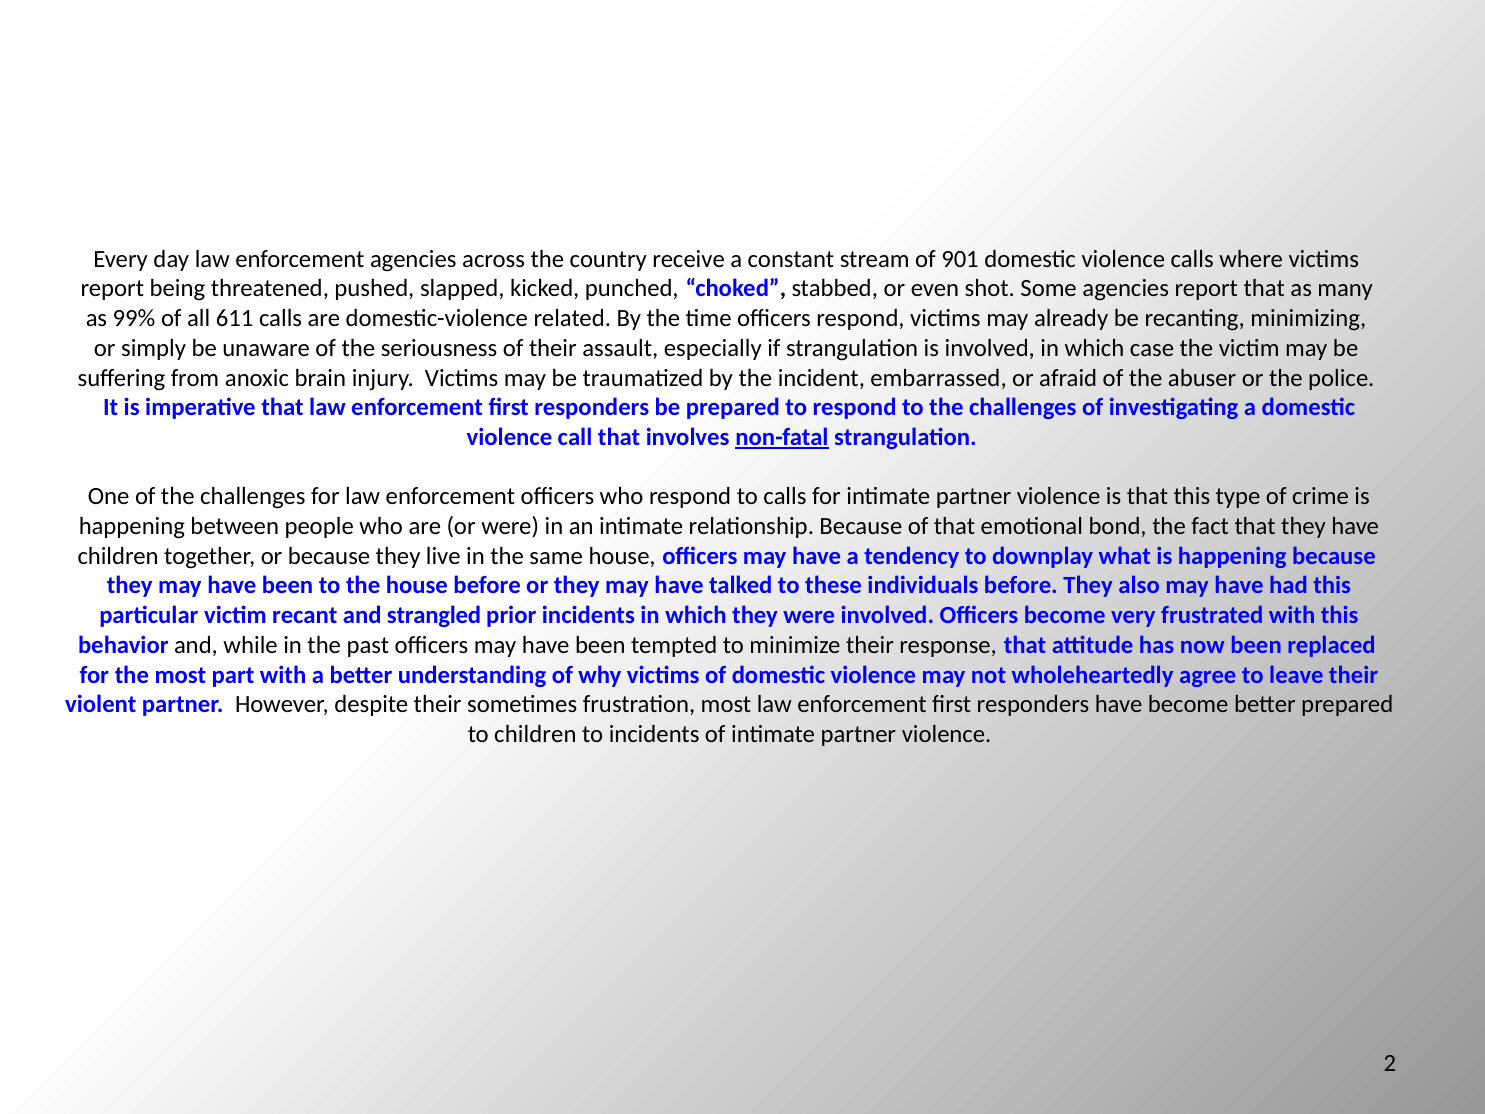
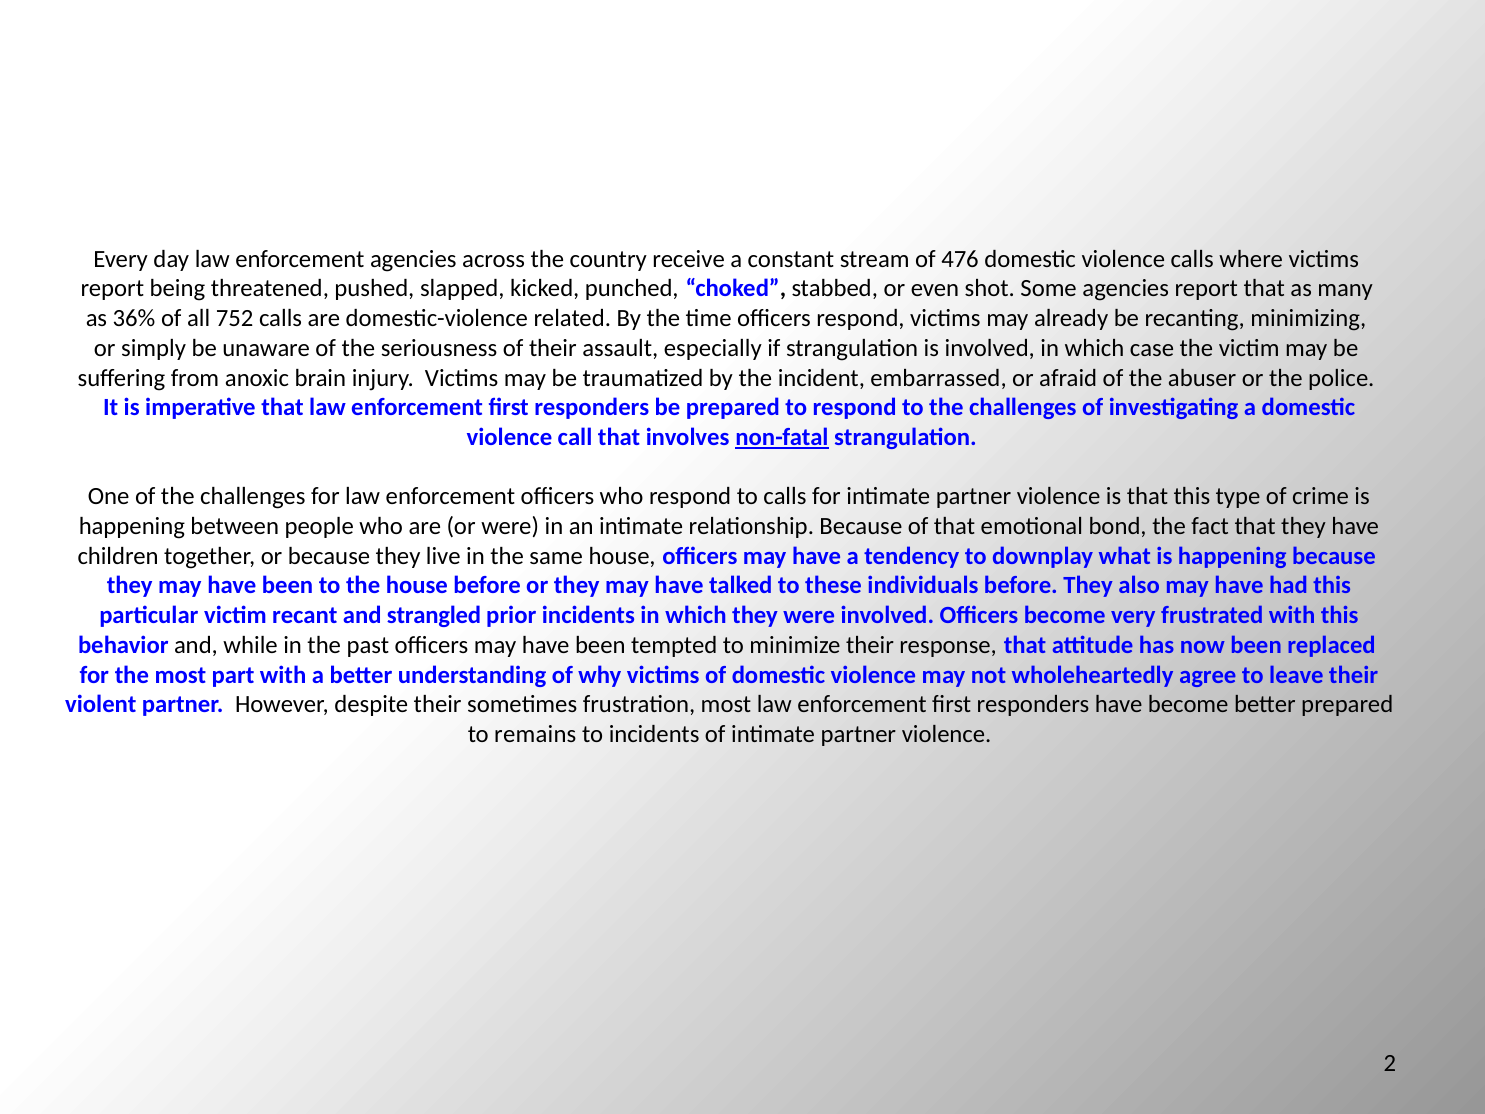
901: 901 -> 476 (960, 259)
99%: 99% -> 36% (134, 318)
611: 611 -> 752 (235, 318)
to children: children -> remains (535, 734)
